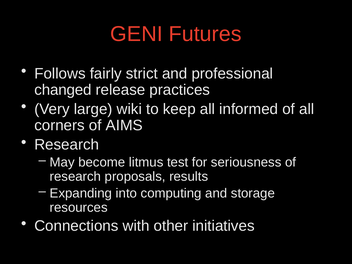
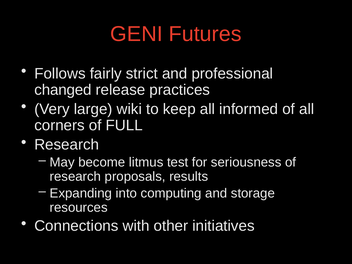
AIMS: AIMS -> FULL (124, 125)
